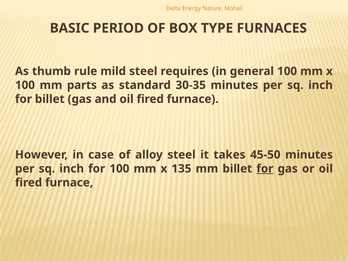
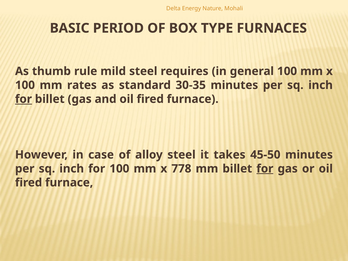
parts: parts -> rates (82, 85)
for underline: none -> present (23, 99)
135: 135 -> 778 (181, 169)
